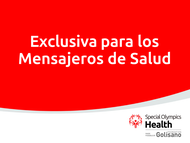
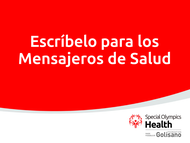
Exclusiva: Exclusiva -> Escríbelo (64, 41)
